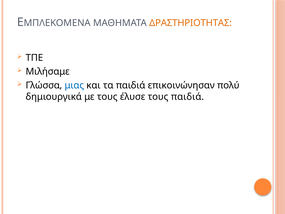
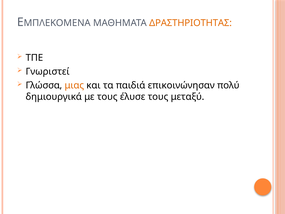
Μιλήσαμε: Μιλήσαμε -> Γνωριστεί (48, 71)
μιας colour: blue -> orange (74, 85)
τους παιδιά: παιδιά -> μεταξύ (188, 97)
